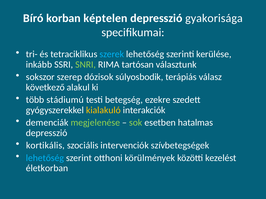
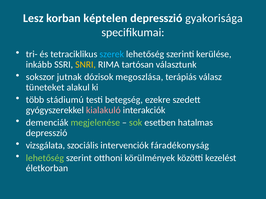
Bíró: Bíró -> Lesz (33, 18)
SNRI colour: light green -> yellow (86, 65)
szerep: szerep -> jutnak (69, 77)
súlyosbodik: súlyosbodik -> megoszlása (139, 77)
következő: következő -> tüneteket (45, 88)
kialakuló colour: yellow -> pink (103, 110)
kortikális: kortikális -> vizsgálata (45, 146)
szívbetegségek: szívbetegségek -> fáradékonyság (180, 146)
lehetőség colour: light blue -> light green (45, 158)
